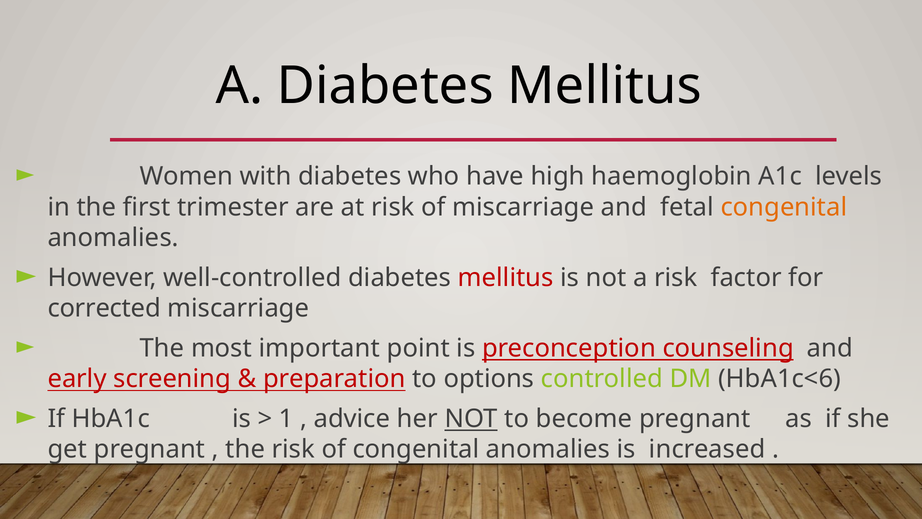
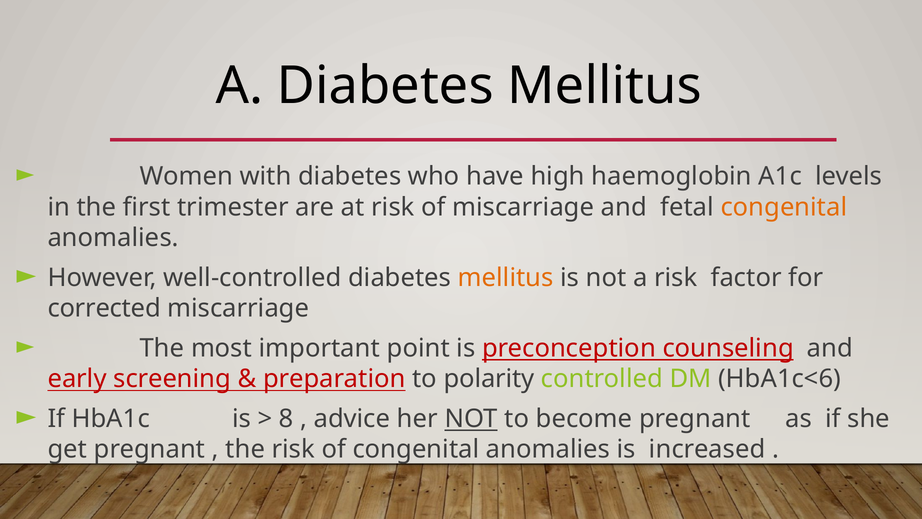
mellitus colour: red -> orange (506, 277)
options: options -> polarity (489, 379)
1: 1 -> 8 (286, 418)
